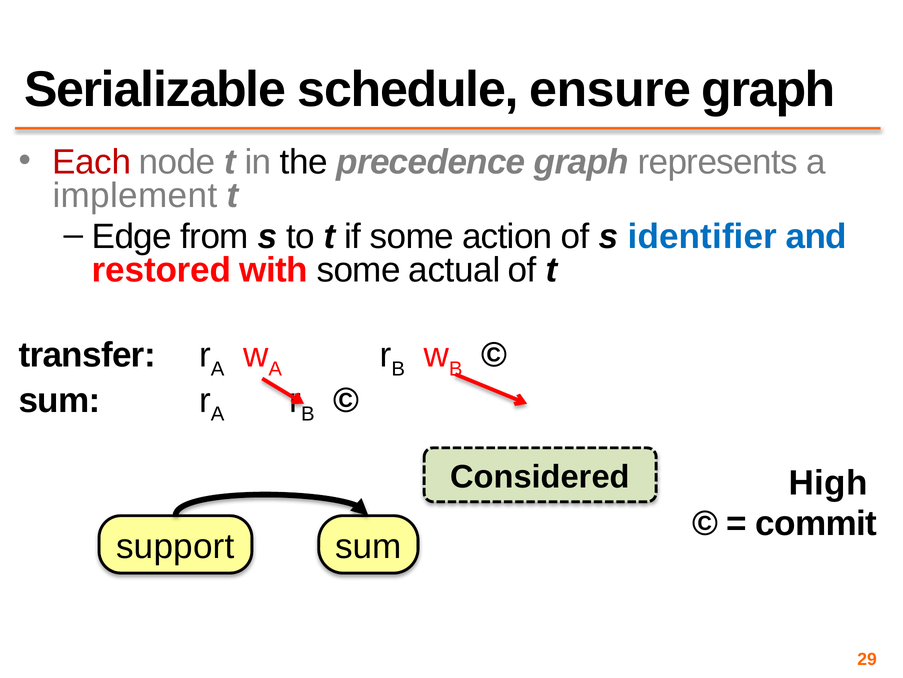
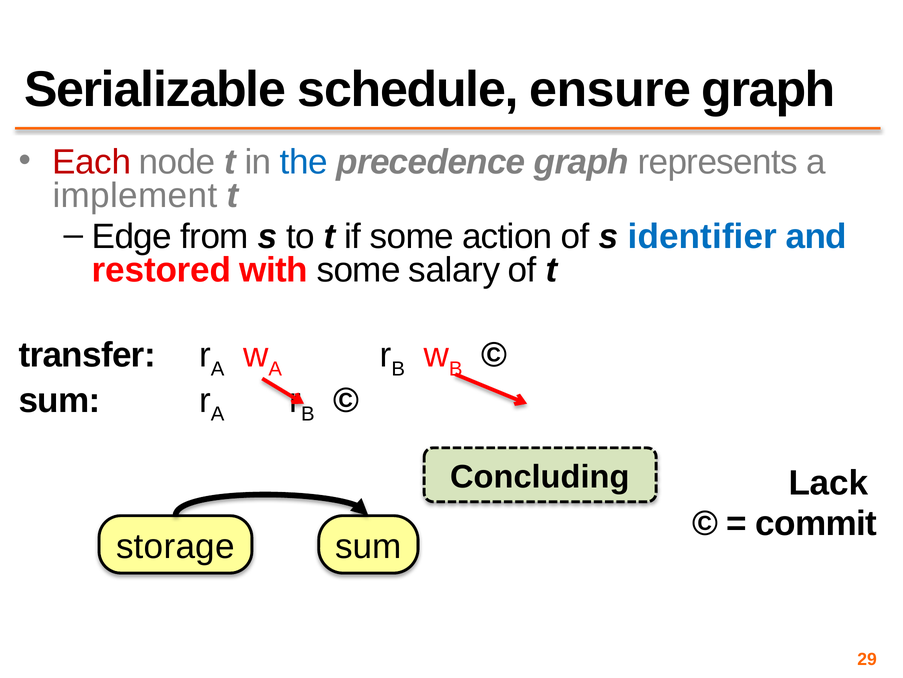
the colour: black -> blue (304, 162)
actual: actual -> salary (454, 270)
Considered: Considered -> Concluding (540, 477)
High: High -> Lack (828, 482)
support: support -> storage (175, 546)
